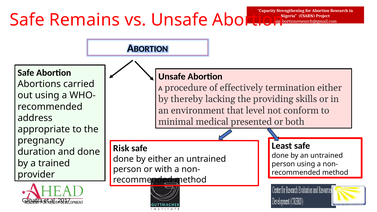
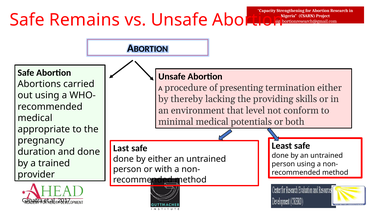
effectively: effectively -> presenting (241, 88)
address: address -> medical (35, 118)
presented: presented -> potentials (251, 122)
Risk: Risk -> Last (121, 148)
